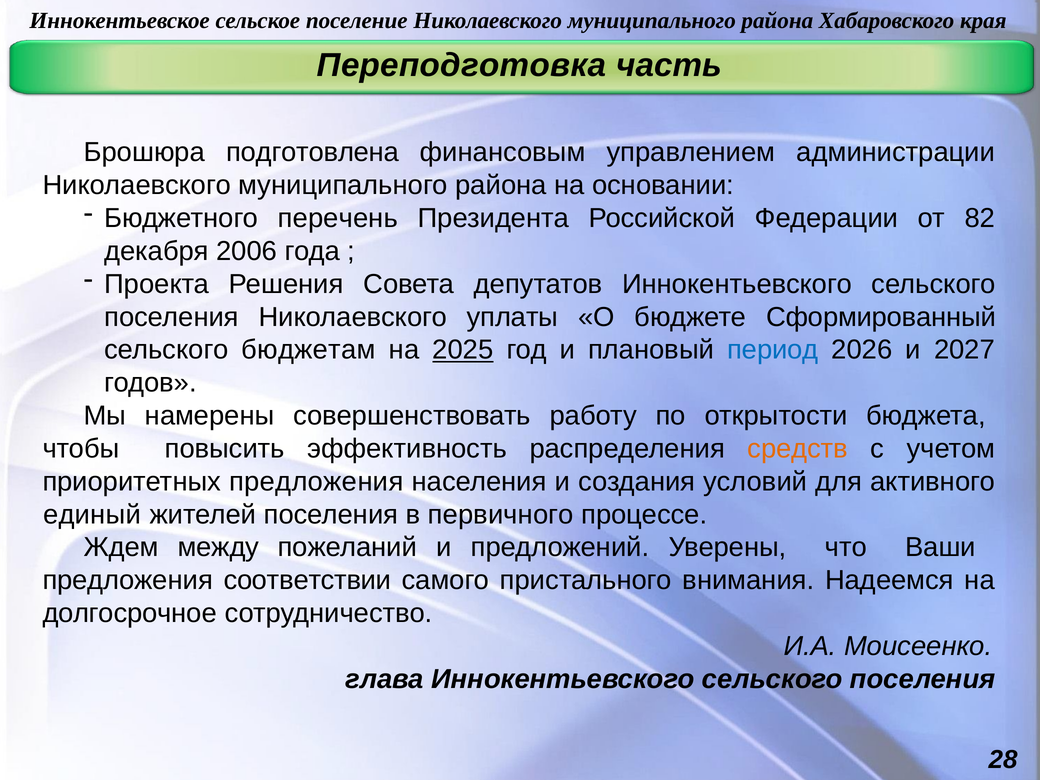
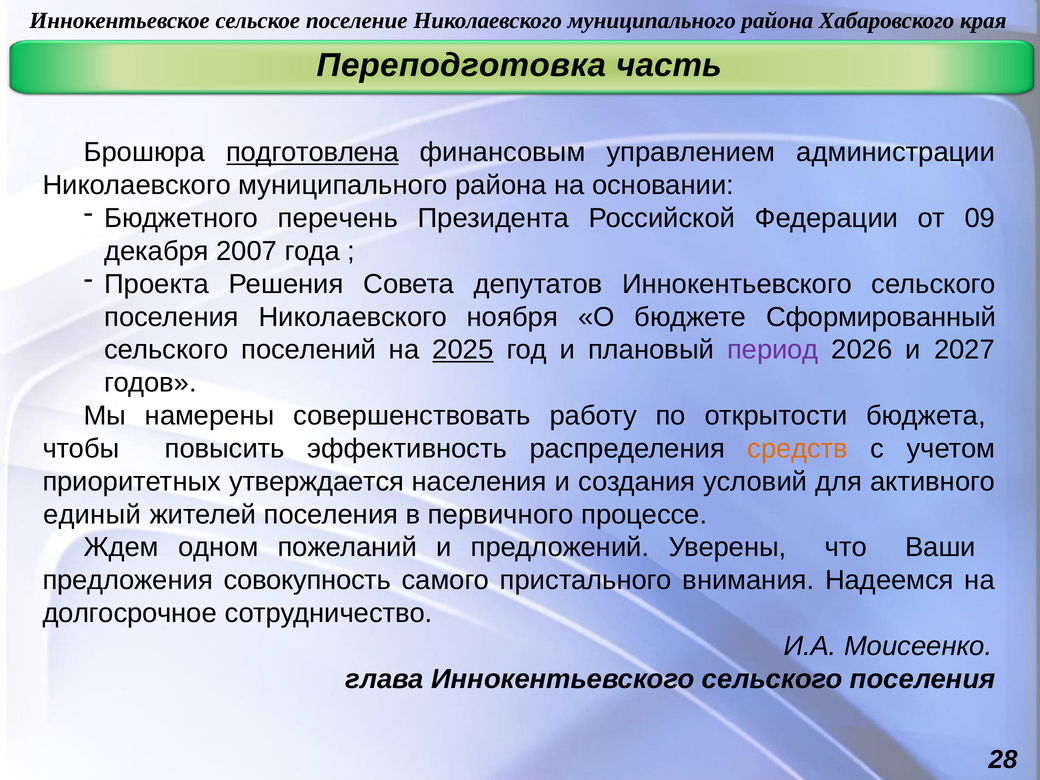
подготовлена underline: none -> present (313, 152)
82: 82 -> 09 (980, 218)
2006: 2006 -> 2007 (247, 251)
уплаты: уплаты -> ноября (512, 317)
бюджетам: бюджетам -> поселений (309, 350)
период colour: blue -> purple (773, 350)
приоритетных предложения: предложения -> утверждается (317, 482)
между: между -> одном (218, 547)
соответствии: соответствии -> совокупность (307, 580)
